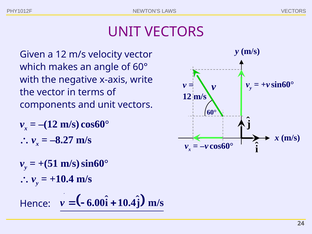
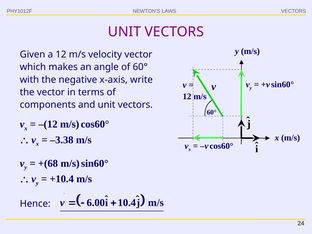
–8.27: –8.27 -> –3.38 (62, 140)
+(51: +(51 -> +(68 (48, 163)
